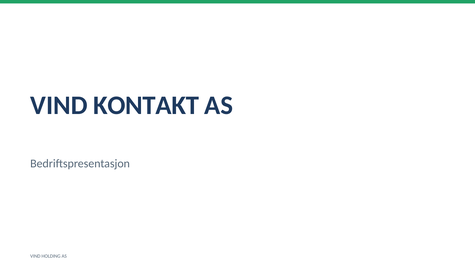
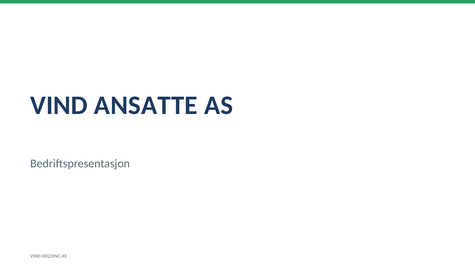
KONTAKT: KONTAKT -> ANSATTE (146, 105)
